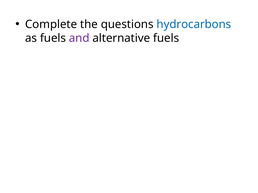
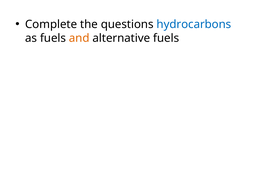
and colour: purple -> orange (79, 38)
